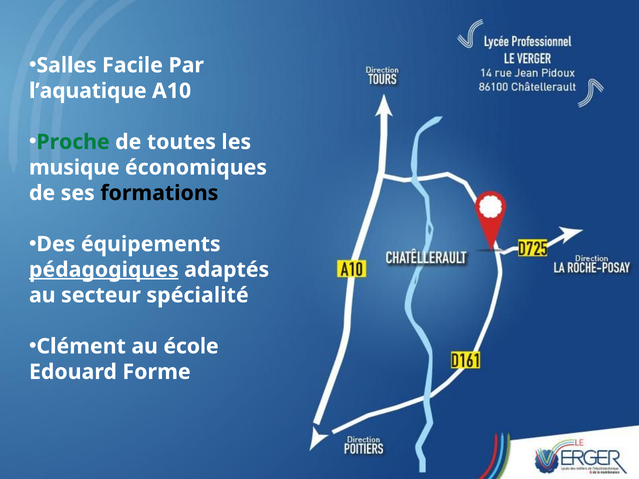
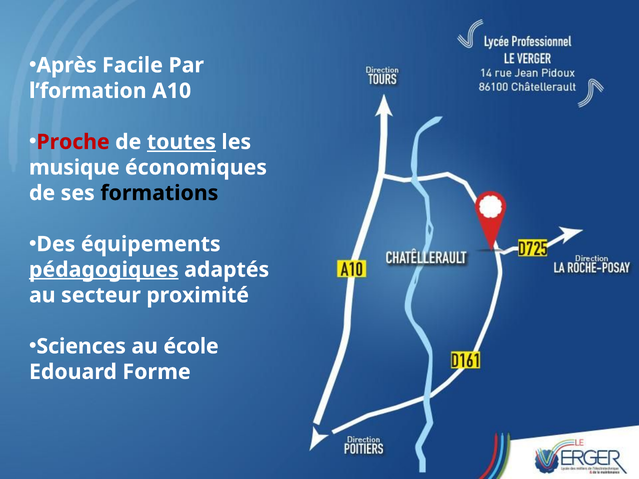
Salles: Salles -> Après (67, 65)
l’aquatique: l’aquatique -> l’formation (88, 91)
Proche colour: green -> red (73, 142)
toutes underline: none -> present (181, 142)
spécialité: spécialité -> proximité (198, 295)
Clément: Clément -> Sciences (81, 347)
